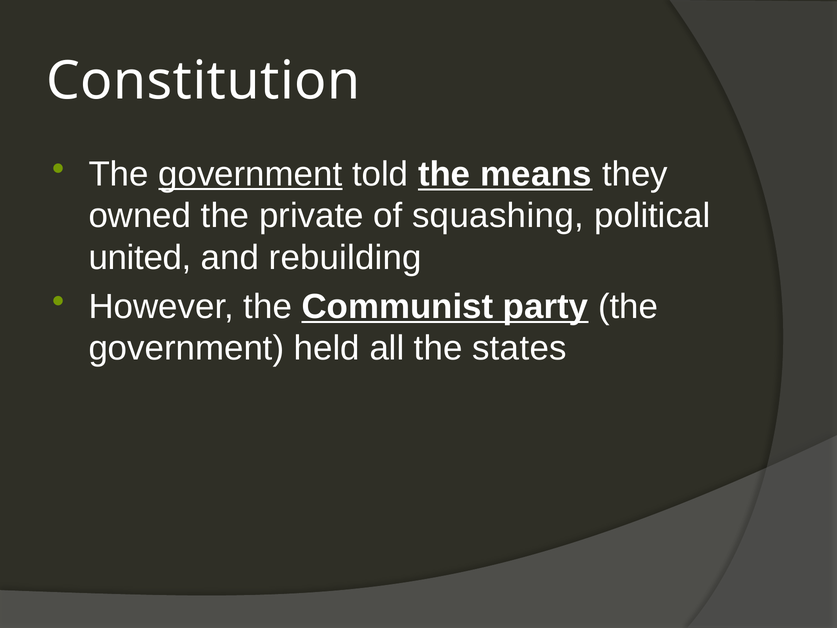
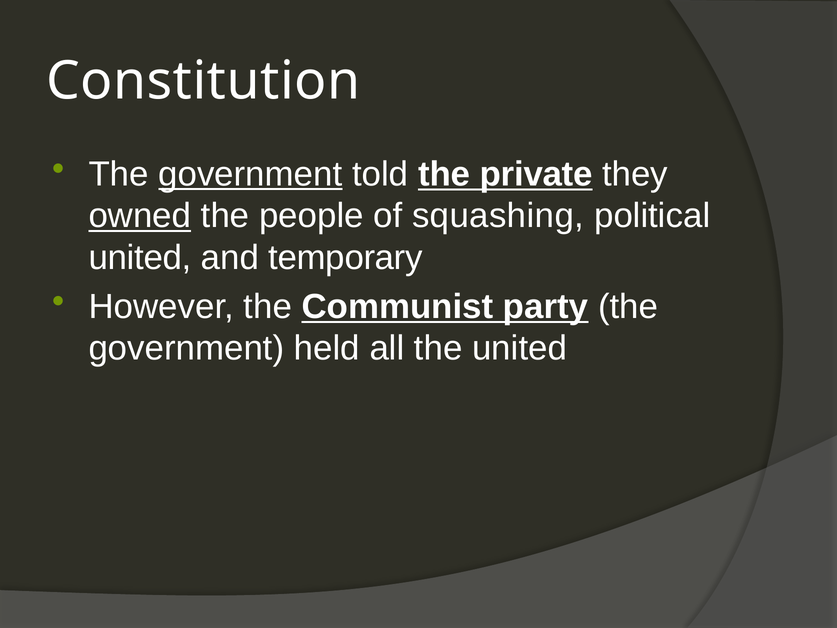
means: means -> private (536, 174)
owned underline: none -> present (140, 216)
private: private -> people (311, 216)
rebuilding: rebuilding -> temporary (345, 258)
the states: states -> united (520, 348)
